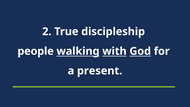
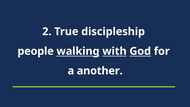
present: present -> another (100, 71)
